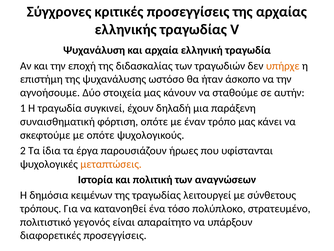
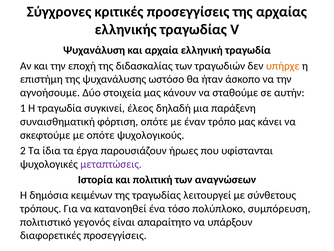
έχουν: έχουν -> έλεος (140, 108)
μεταπτώσεις colour: orange -> purple (111, 164)
στρατευμένο: στρατευμένο -> συμπόρευση (279, 208)
